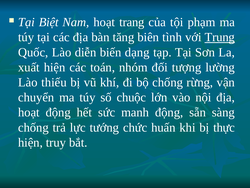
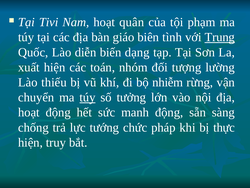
Biệt: Biệt -> Tivi (49, 22)
trang: trang -> quân (132, 22)
tăng: tăng -> giáo (124, 37)
bộ chống: chống -> nhiễm (168, 82)
túy underline: none -> present (87, 97)
chuộc: chuộc -> tưởng (131, 97)
huấn: huấn -> pháp (163, 127)
